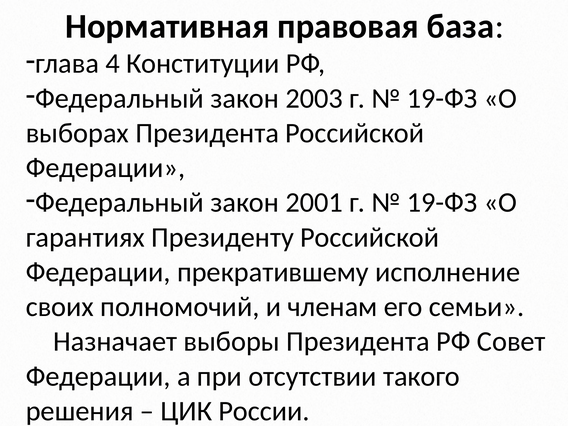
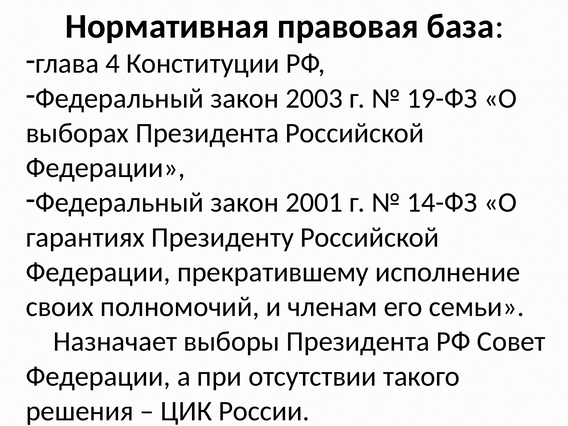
19-ФЗ: 19-ФЗ -> 14-ФЗ (442, 203)
